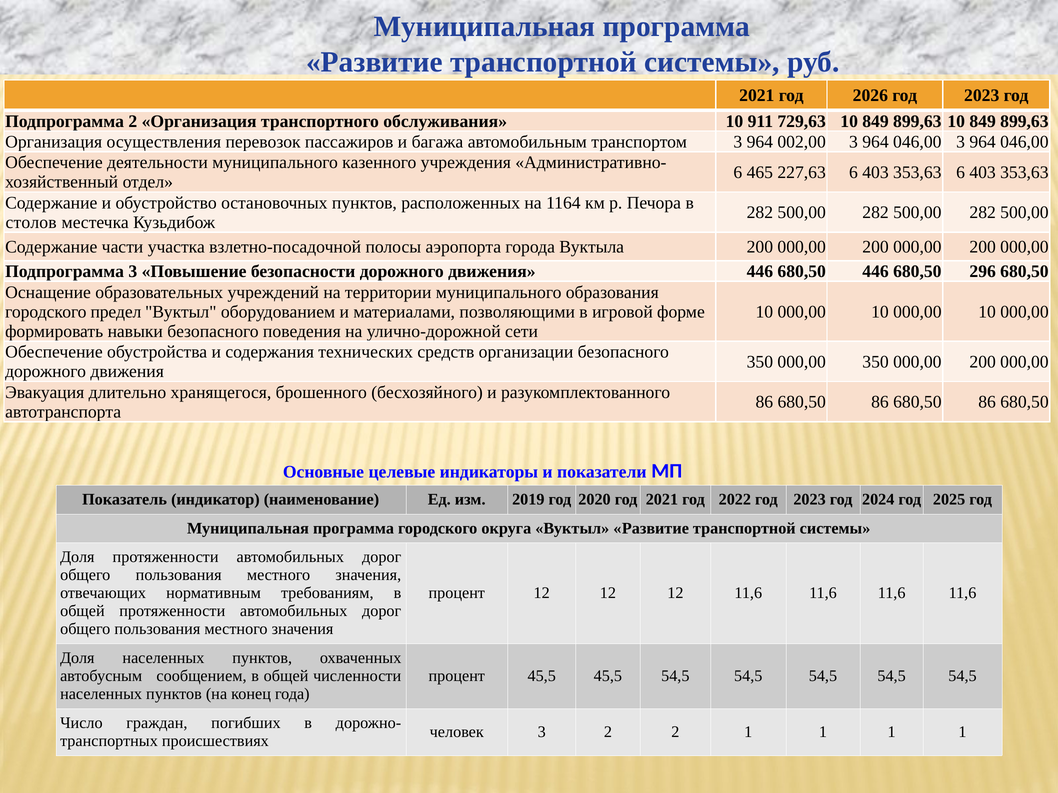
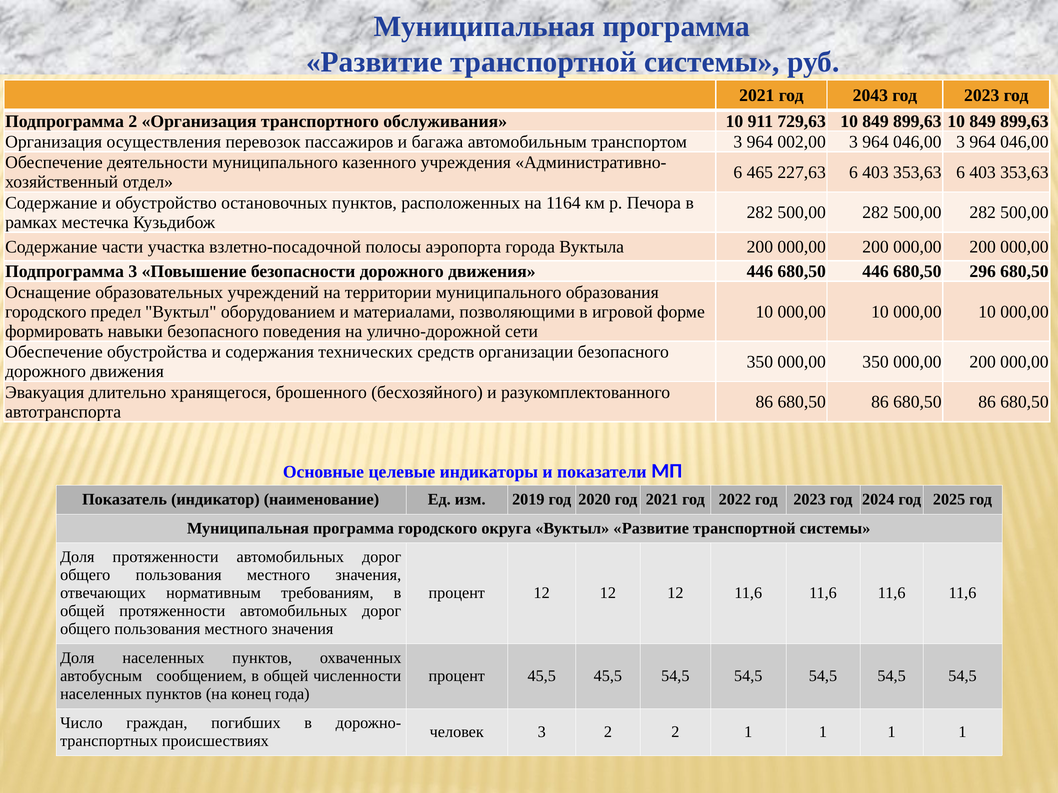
2026: 2026 -> 2043 (870, 95)
столов: столов -> рамках (31, 223)
